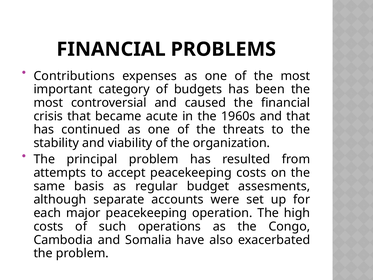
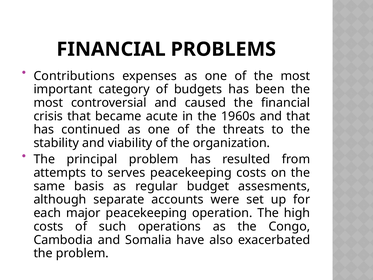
accept: accept -> serves (127, 173)
